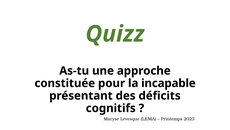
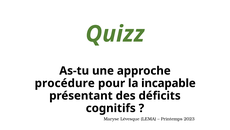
constituée: constituée -> procédure (65, 83)
